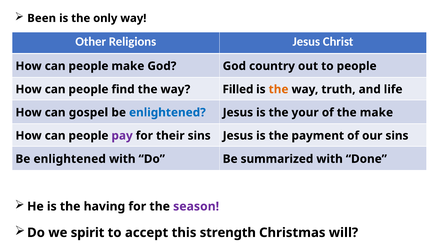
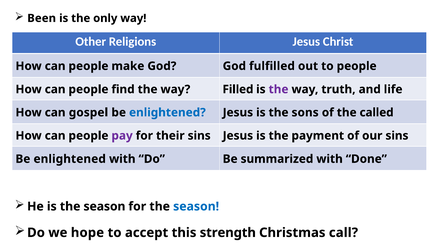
country: country -> fulfilled (272, 66)
the colour: orange -> purple (279, 89)
your: your -> sons (305, 112)
the make: make -> called (377, 112)
is the having: having -> season (104, 206)
season colour: purple -> blue (196, 206)
spirit: spirit -> hope (87, 232)
will: will -> call (343, 232)
